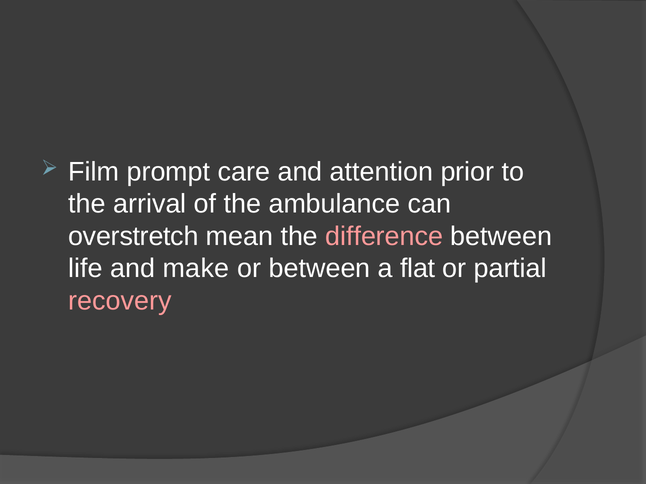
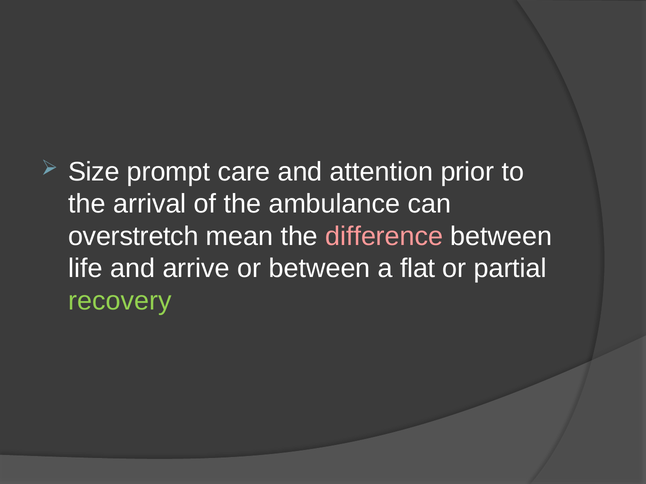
Film: Film -> Size (94, 172)
make: make -> arrive (196, 269)
recovery colour: pink -> light green (120, 301)
